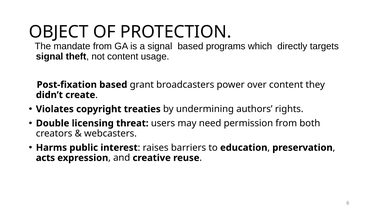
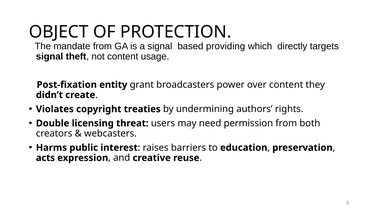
programs: programs -> providing (226, 46)
Post-fixation based: based -> entity (113, 85)
